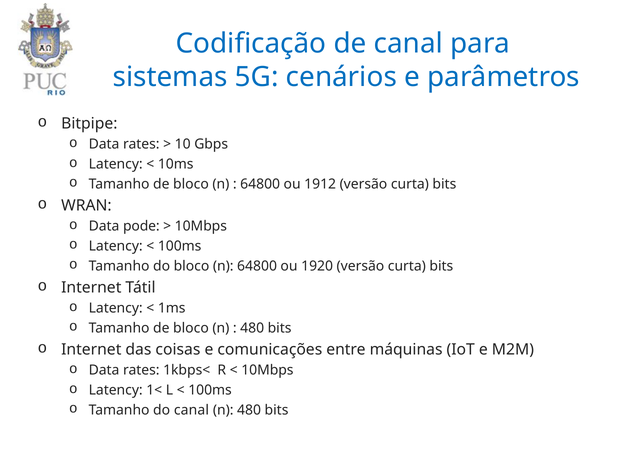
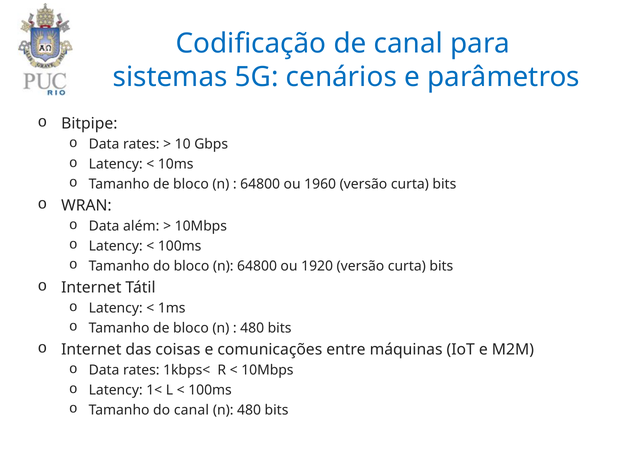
1912: 1912 -> 1960 (320, 184)
pode: pode -> além (141, 226)
